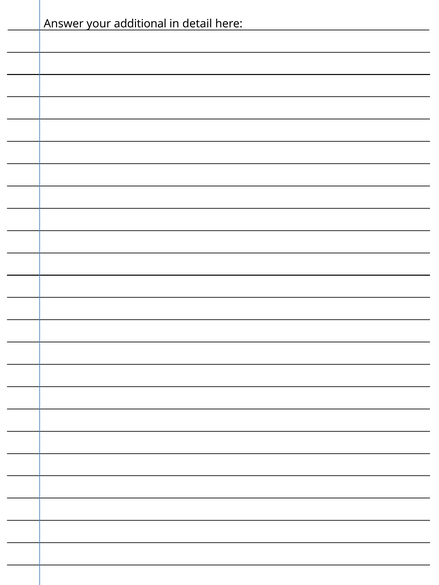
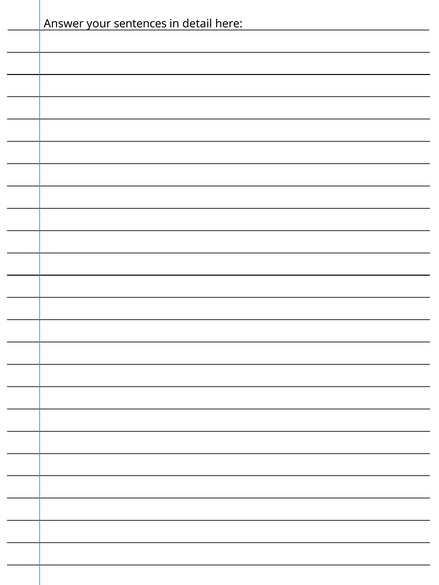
additional: additional -> sentences (140, 24)
